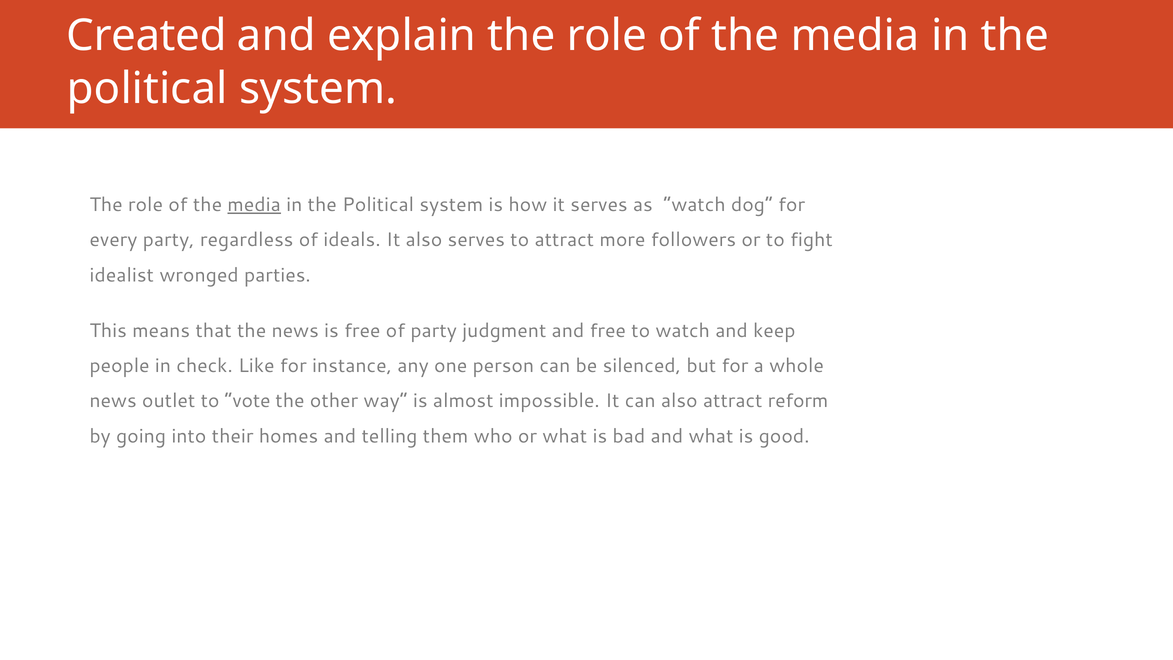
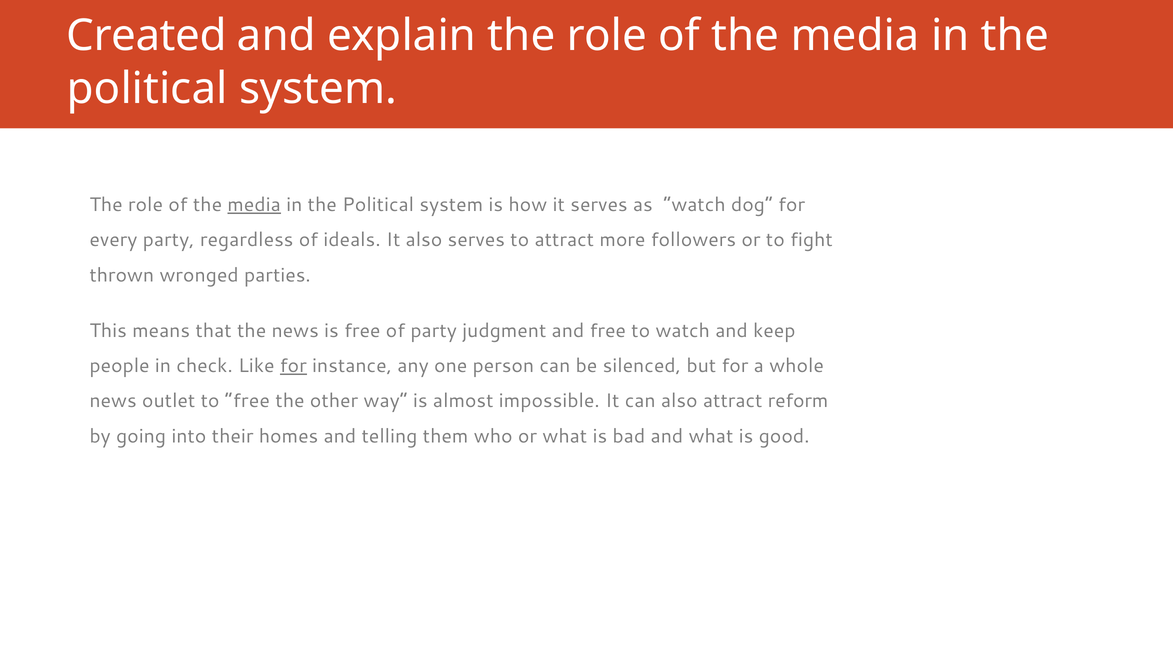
idealist: idealist -> thrown (122, 275)
for underline: none -> present (293, 366)
to vote: vote -> free (247, 401)
